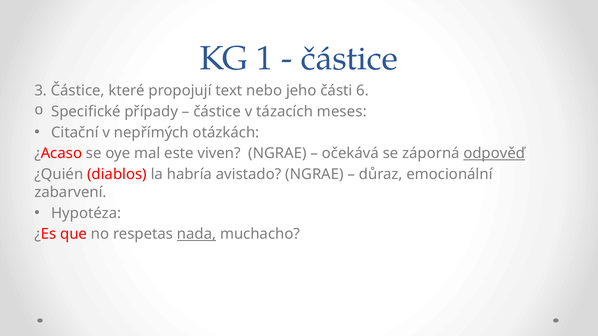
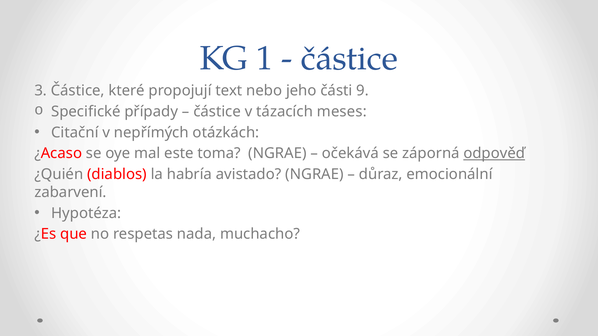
6: 6 -> 9 (363, 91)
viven: viven -> toma (219, 154)
nada underline: present -> none (197, 234)
